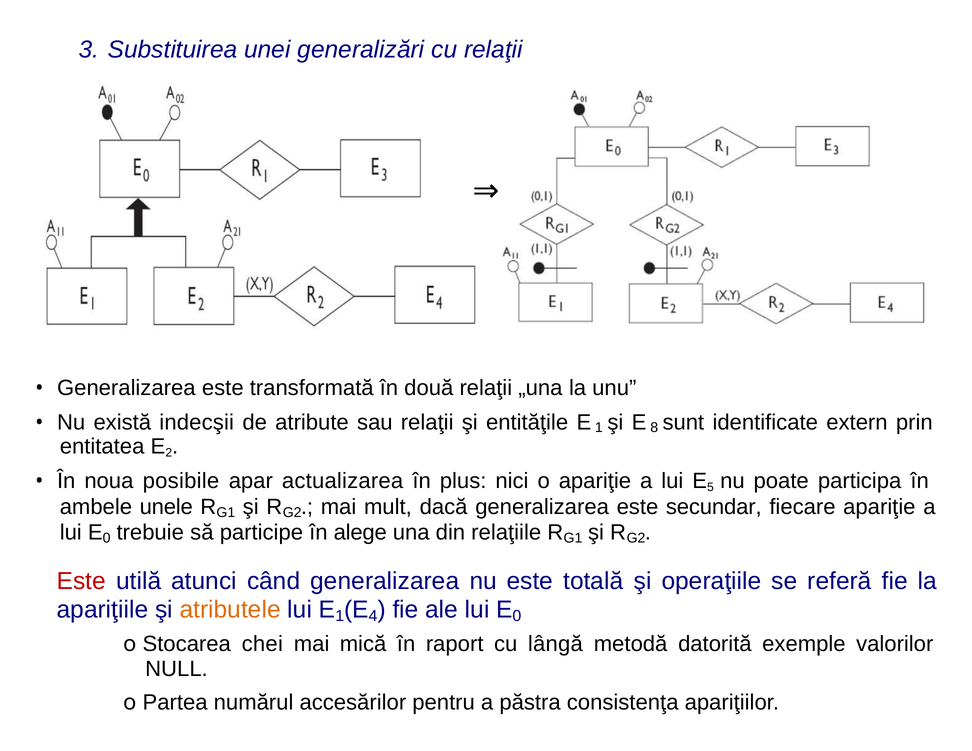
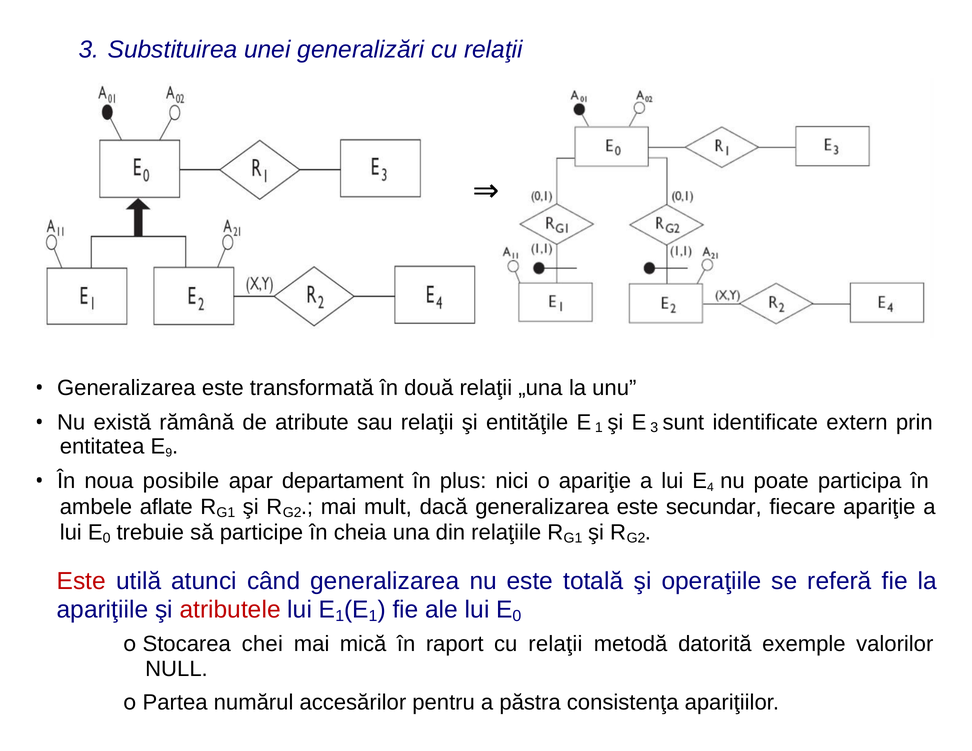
indecşii: indecşii -> rămână (197, 422)
1 8: 8 -> 3 (654, 428)
2: 2 -> 9 (169, 453)
actualizarea: actualizarea -> departament (343, 481)
5: 5 -> 4 (710, 487)
unele: unele -> aflate (166, 507)
alege: alege -> cheia (360, 533)
atributele colour: orange -> red (230, 610)
1 4: 4 -> 1 (373, 616)
raport cu lângă: lângă -> relaţii (555, 644)
